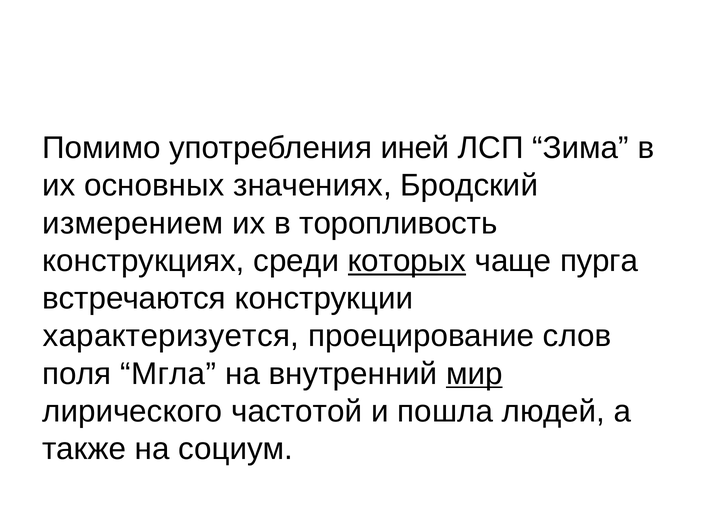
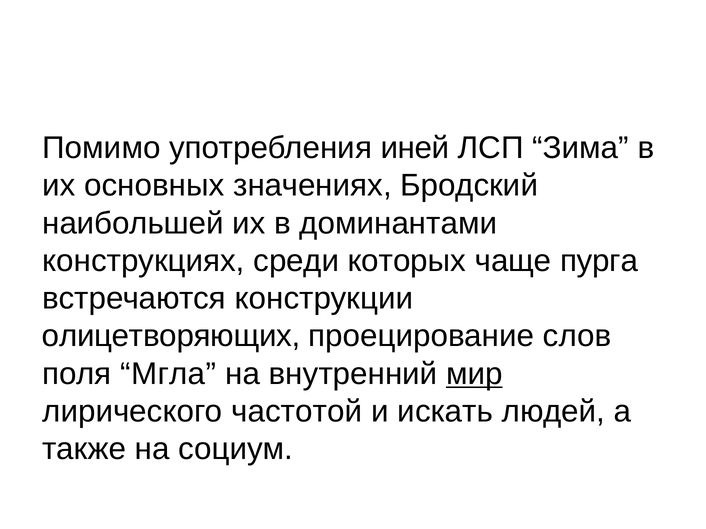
измерением: измерением -> наибольшей (133, 223)
торопливость: торопливость -> доминантами (398, 223)
которых underline: present -> none (407, 261)
характеризуется: характеризуется -> олицетворяющих (171, 336)
пошла: пошла -> искать (445, 412)
